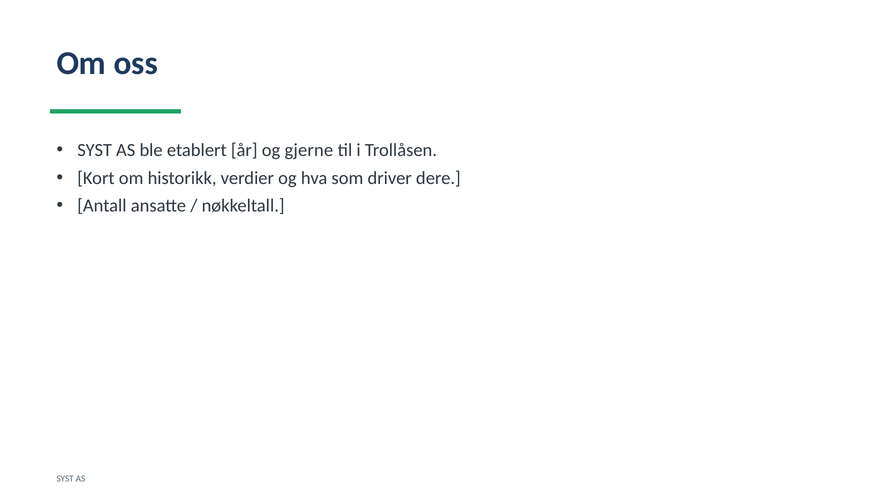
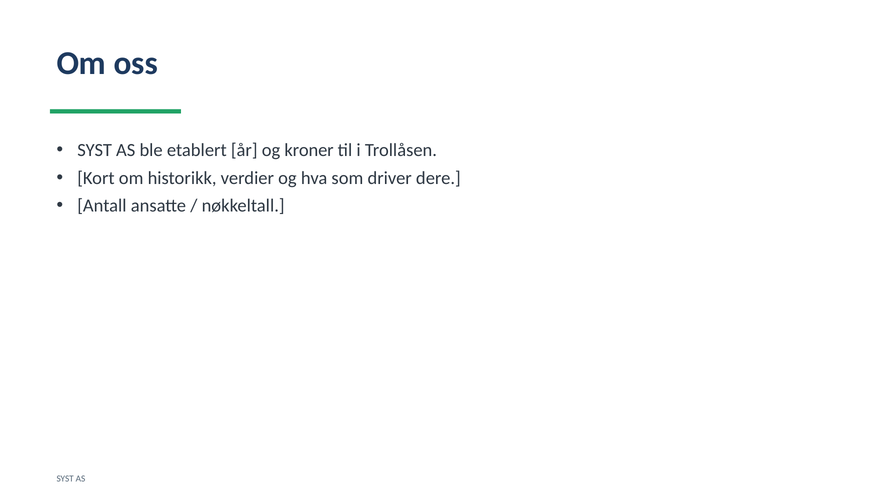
gjerne: gjerne -> kroner (309, 150)
